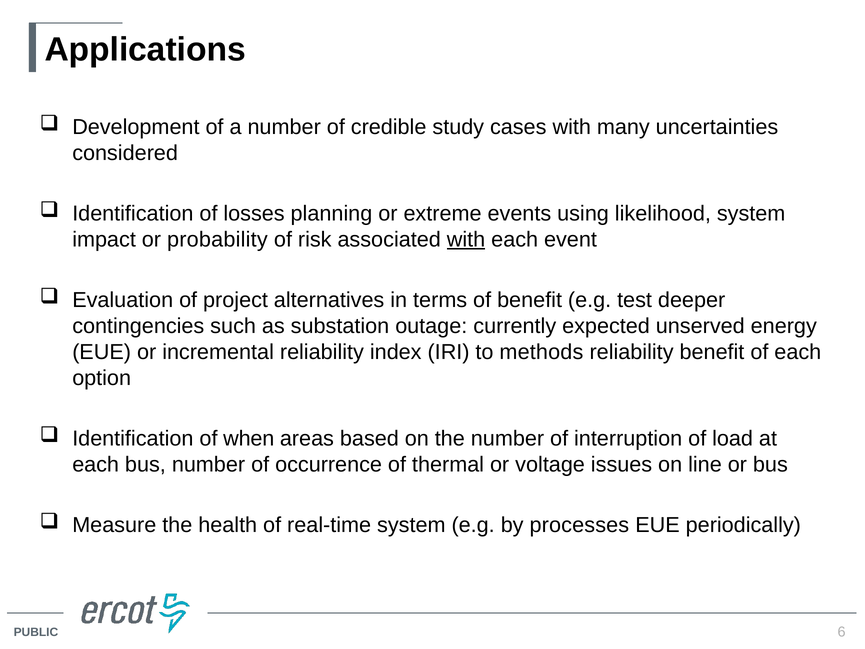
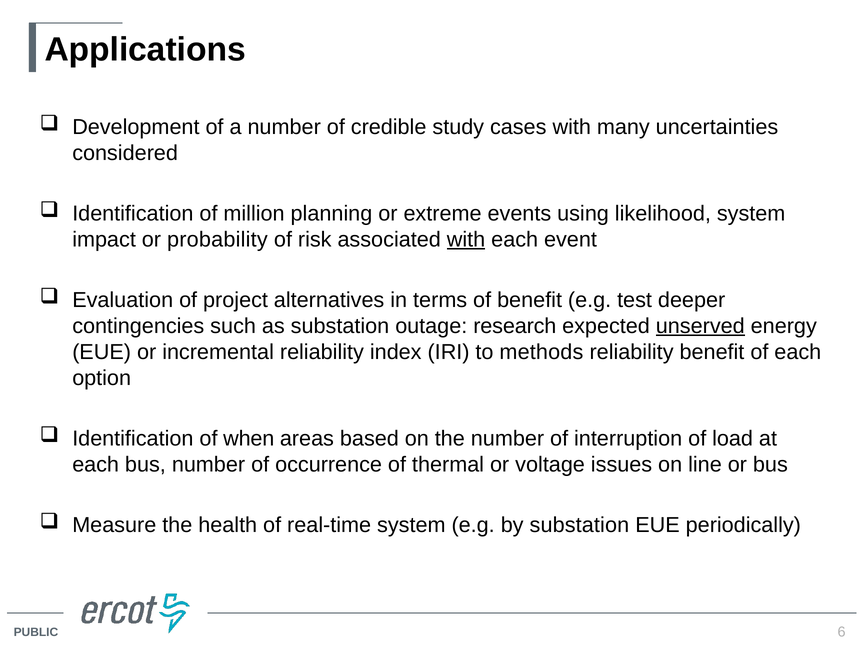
losses: losses -> million (254, 213)
currently: currently -> research (515, 326)
unserved underline: none -> present (700, 326)
by processes: processes -> substation (579, 525)
